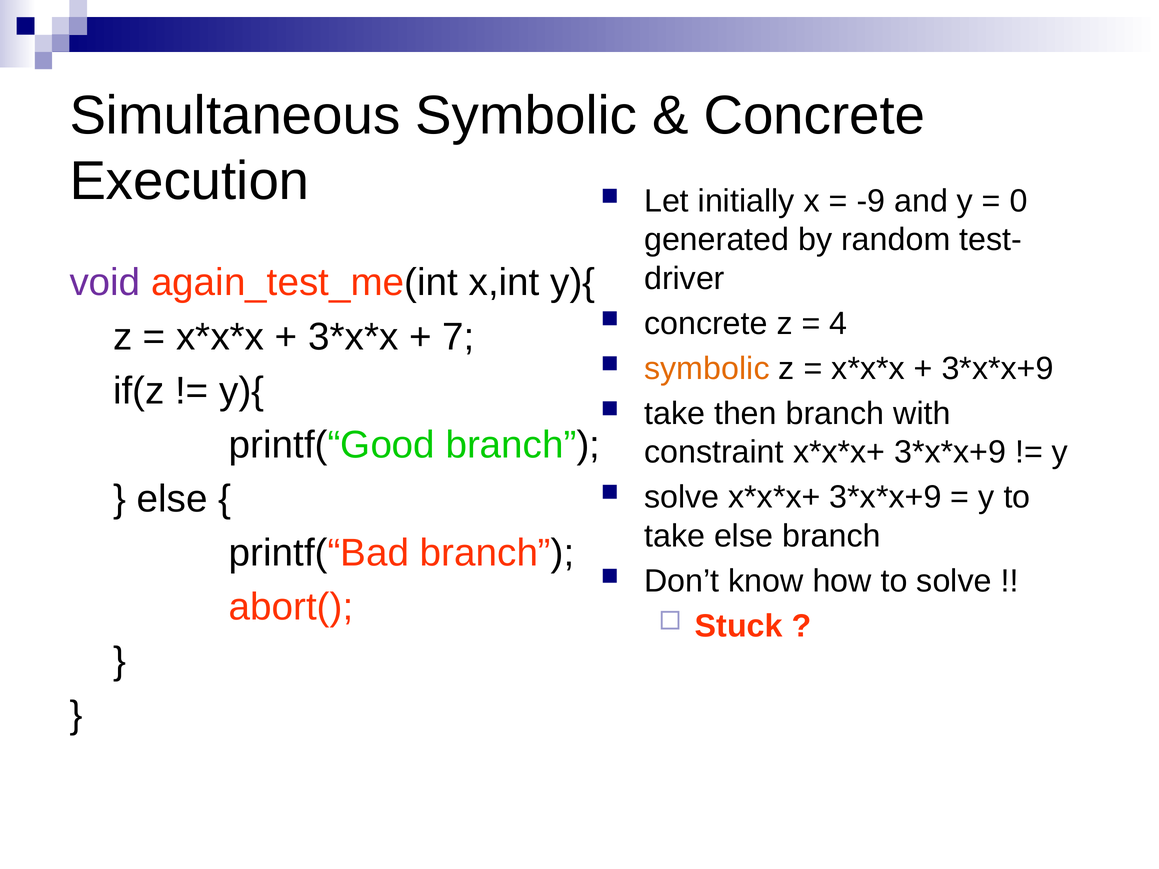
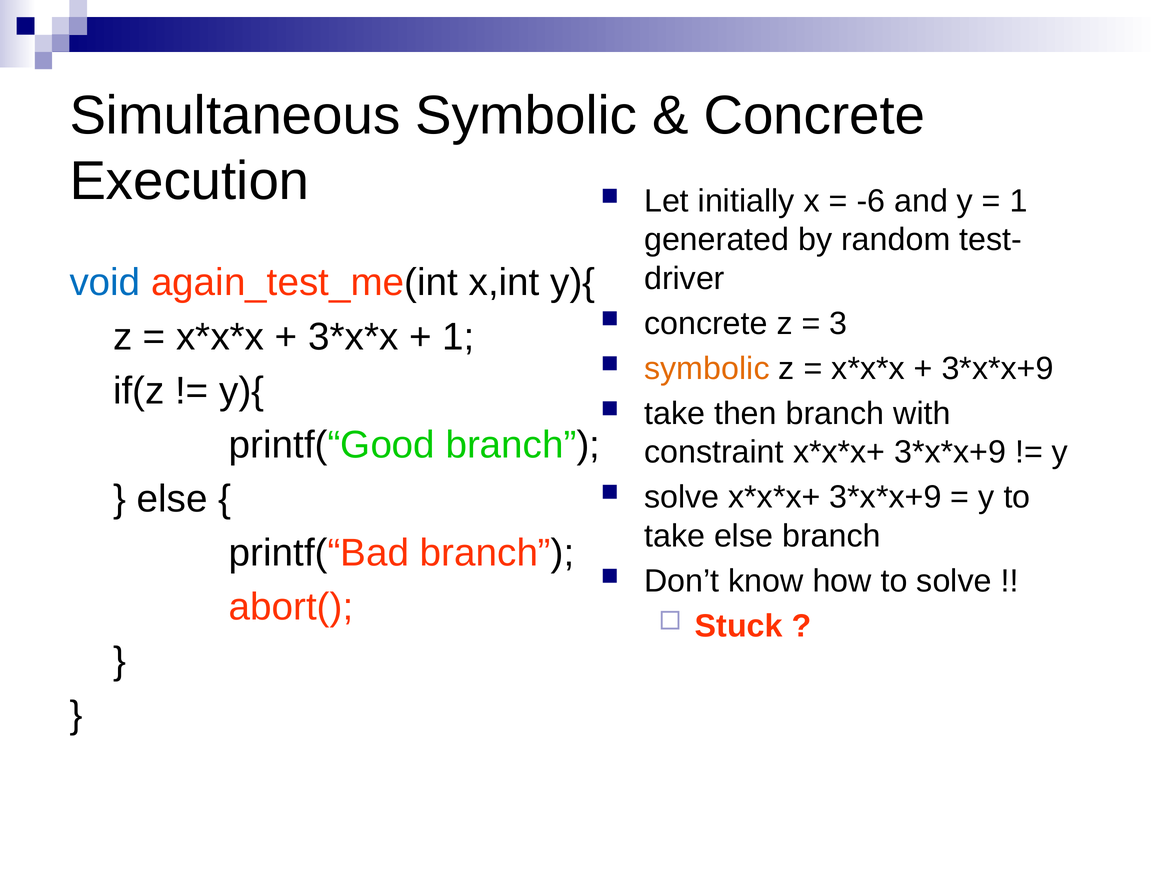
-9: -9 -> -6 (871, 201)
0: 0 -> 1 (1019, 201)
void colour: purple -> blue (105, 283)
4: 4 -> 3 (838, 324)
7: 7 -> 1 (458, 337)
